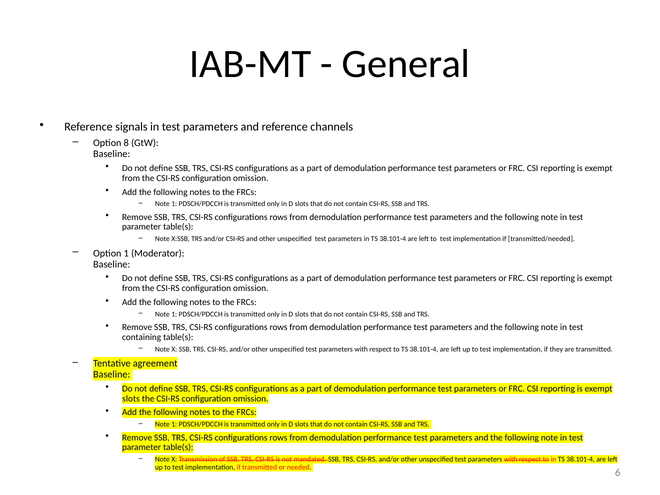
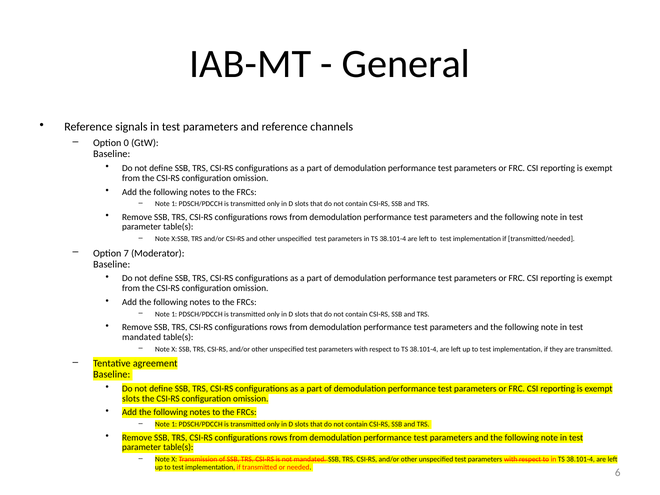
8: 8 -> 0 (126, 143)
Option 1: 1 -> 7 (126, 253)
containing: containing -> mandated (142, 337)
